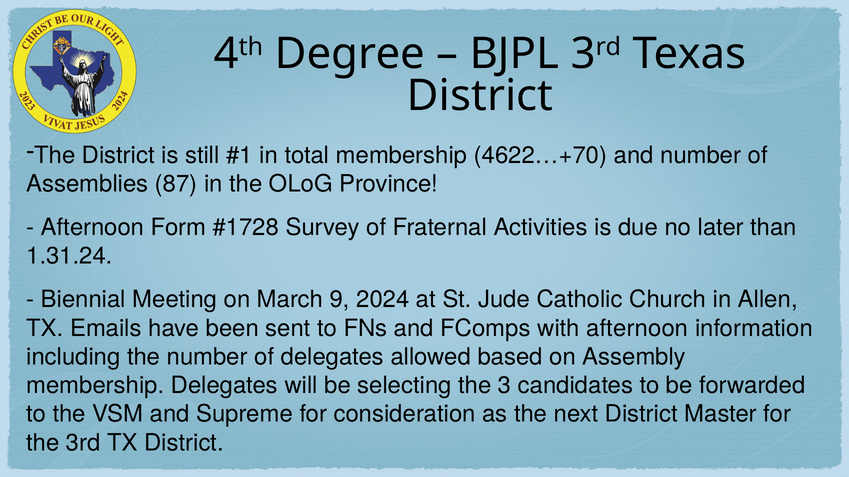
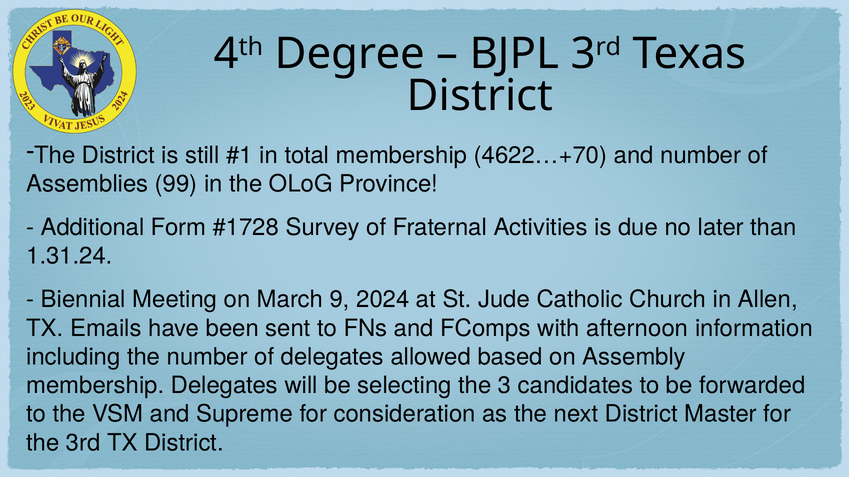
87: 87 -> 99 (176, 184)
Afternoon: Afternoon -> Additional (93, 228)
